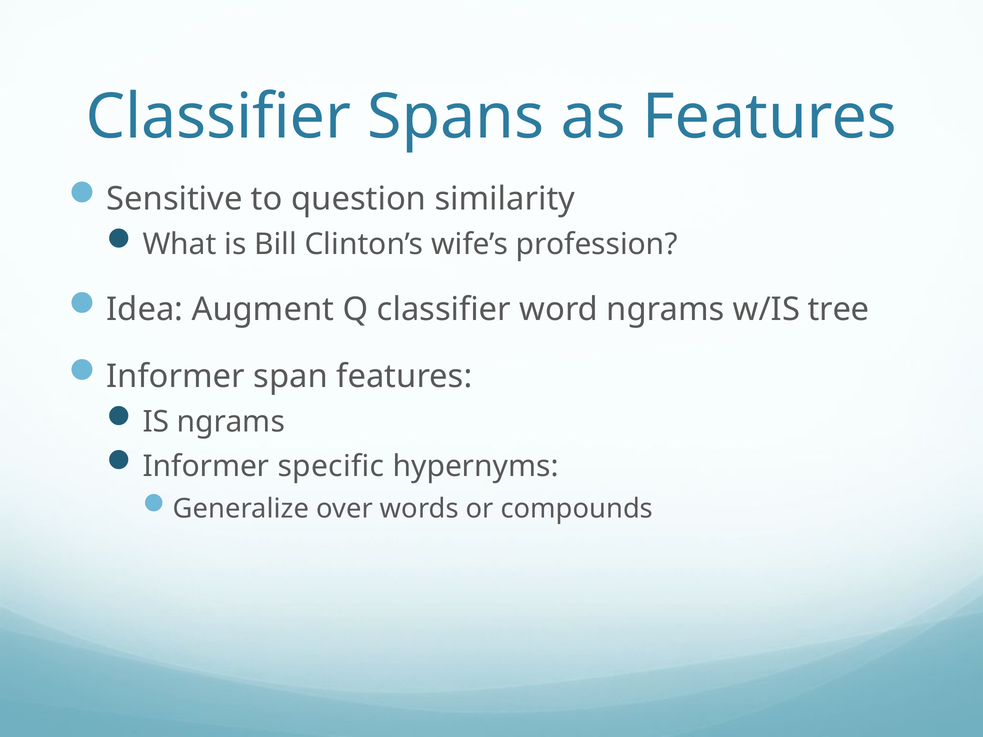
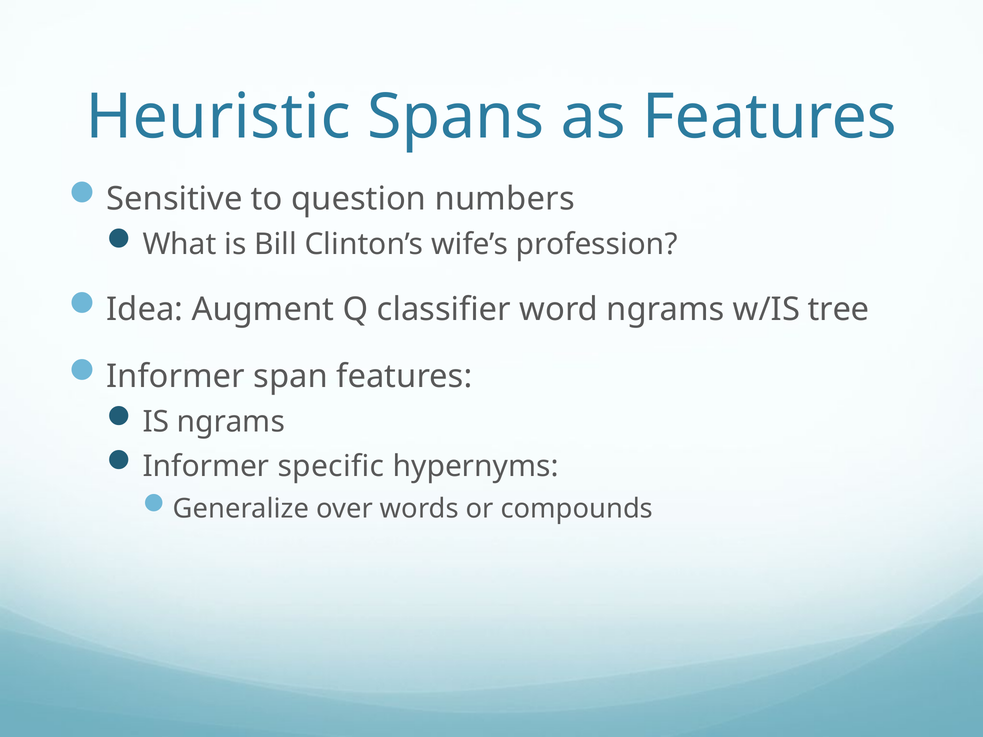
Classifier: Classifier -> Heuristic (218, 117)
similarity: similarity -> numbers (505, 199)
